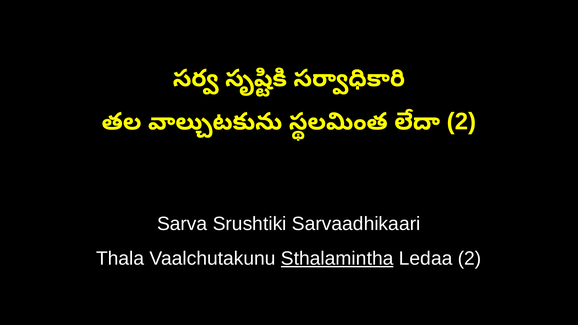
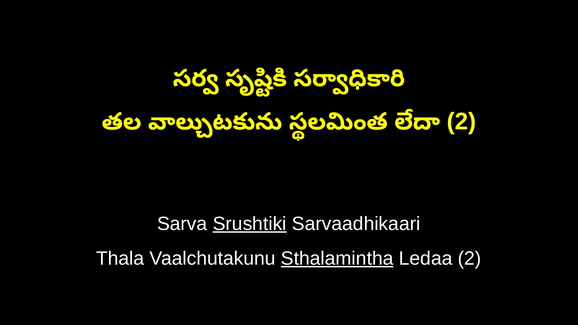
Srushtiki underline: none -> present (250, 224)
